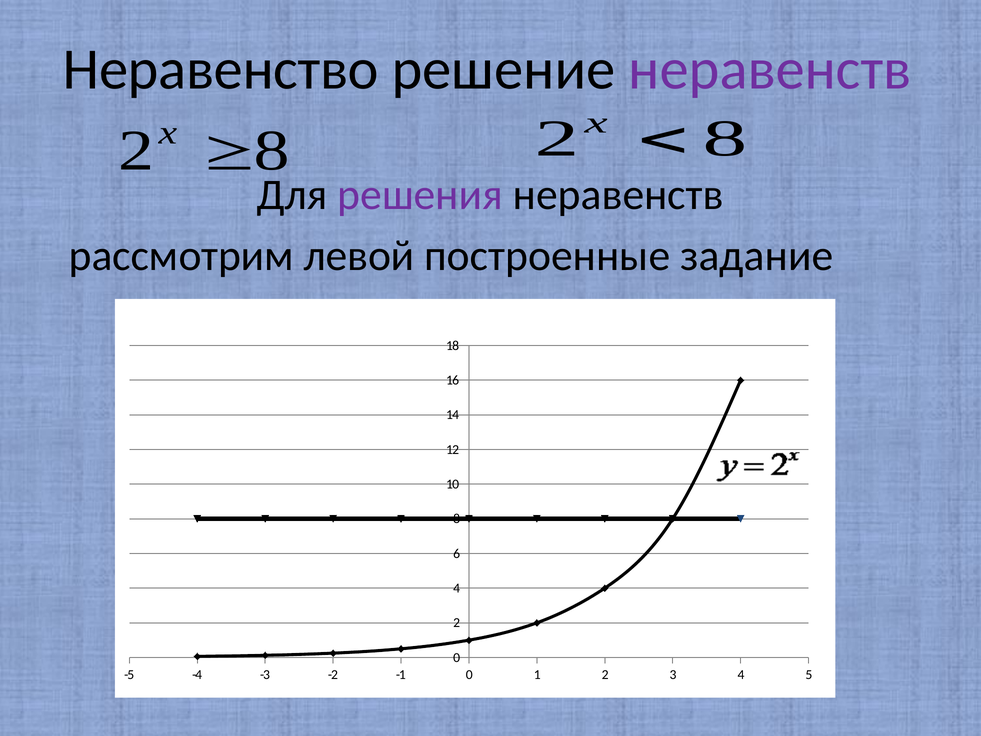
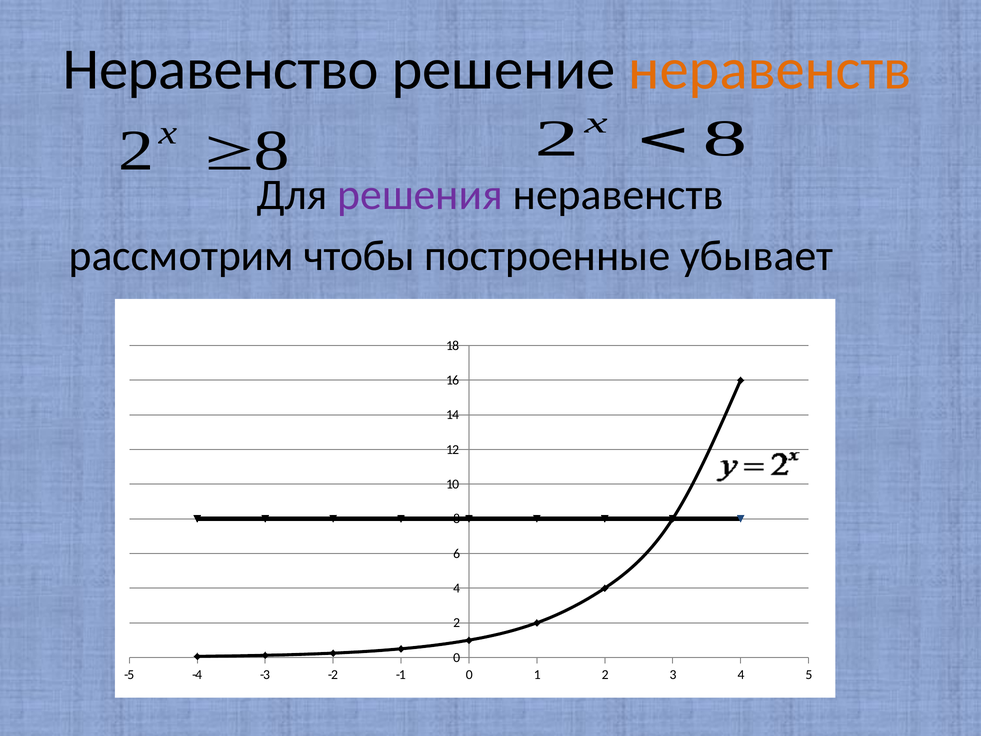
неравенств colour: purple -> orange (770, 69)
левой: левой -> чтобы (359, 256)
задание: задание -> убывает (757, 256)
